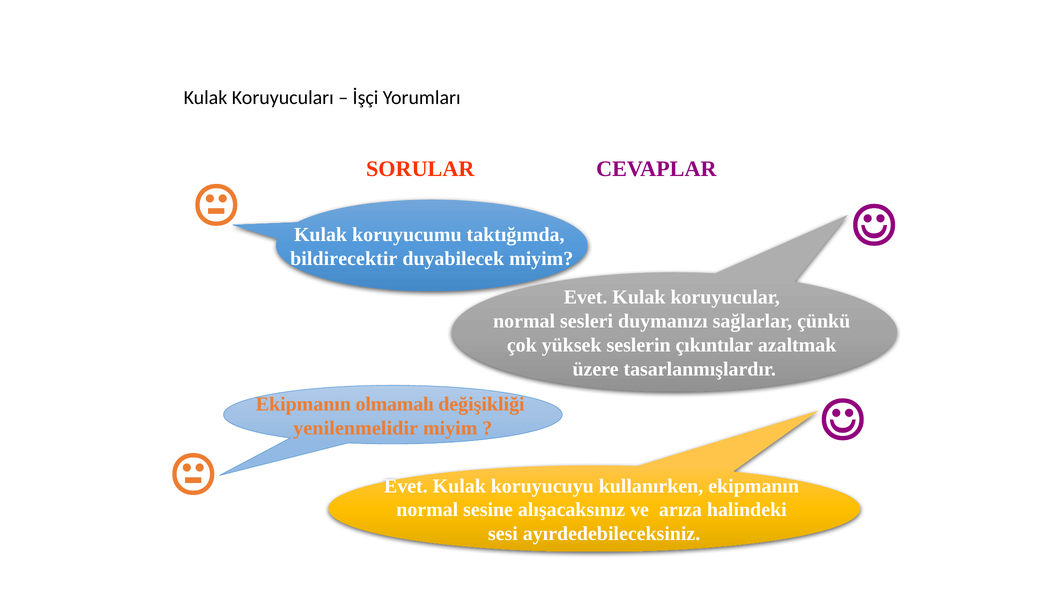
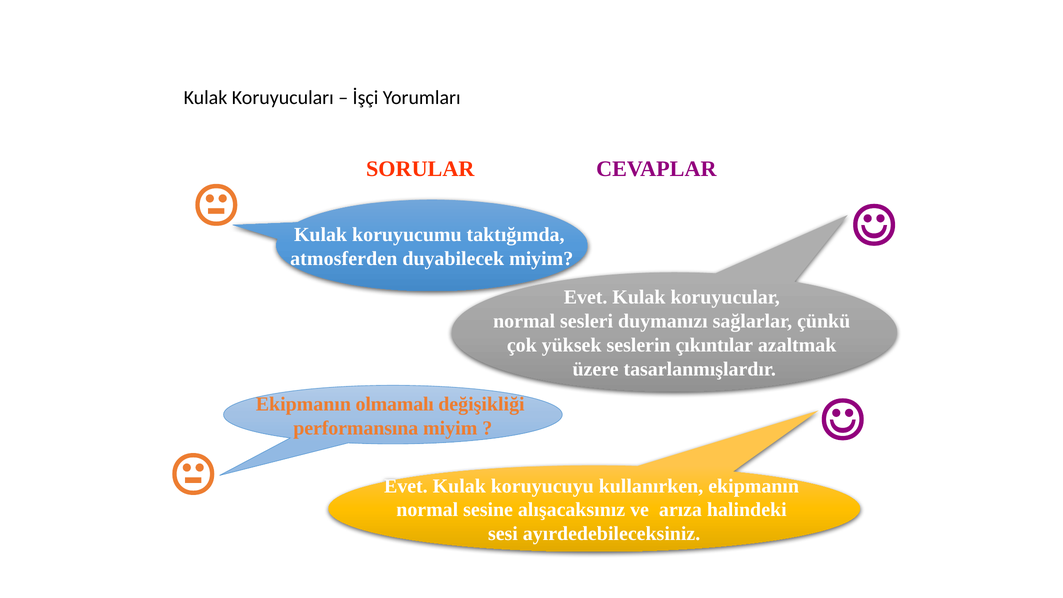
bildirecektir: bildirecektir -> atmosferden (344, 259)
yenilenmelidir: yenilenmelidir -> performansına (356, 428)
